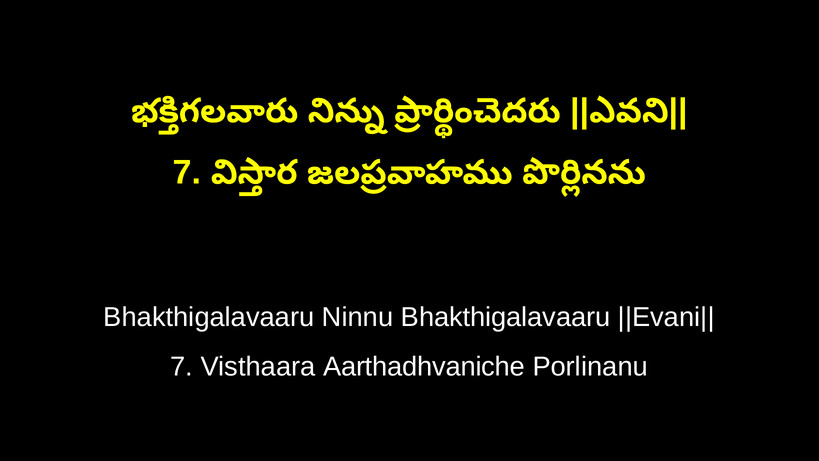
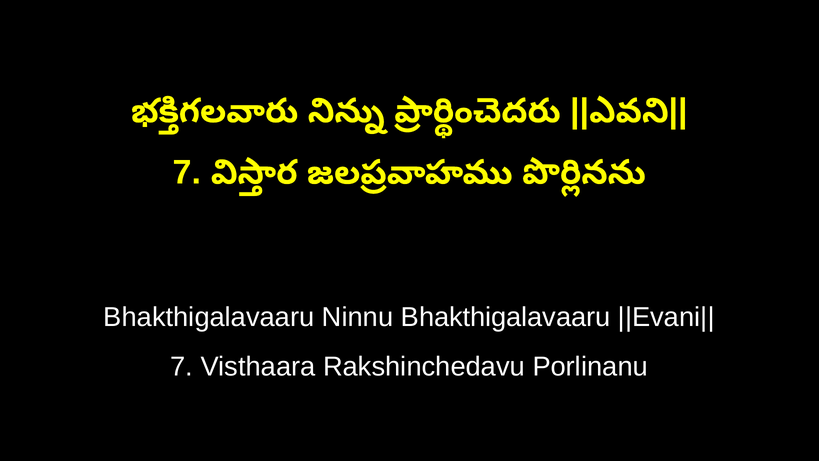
Aarthadhvaniche: Aarthadhvaniche -> Rakshinchedavu (424, 366)
